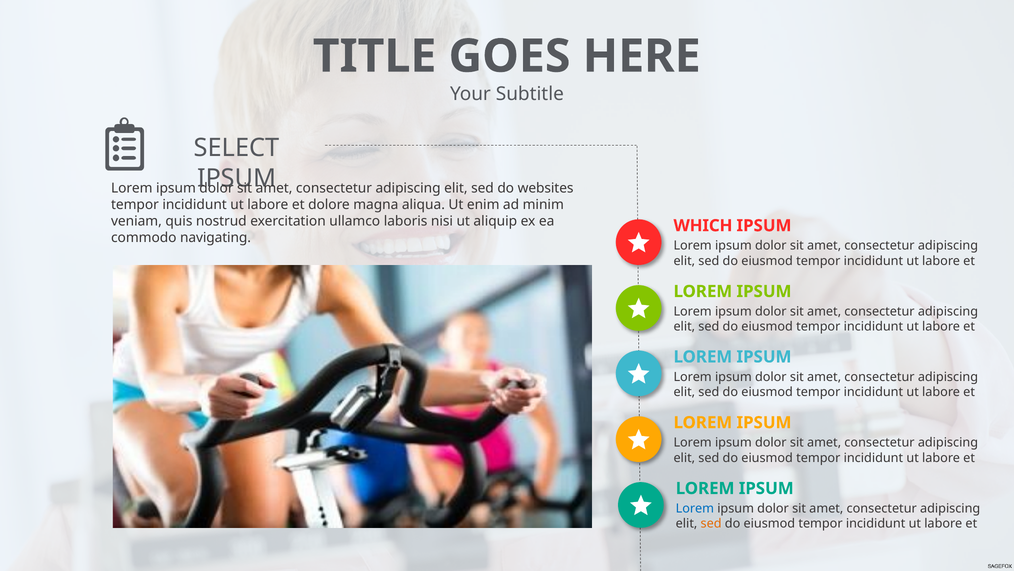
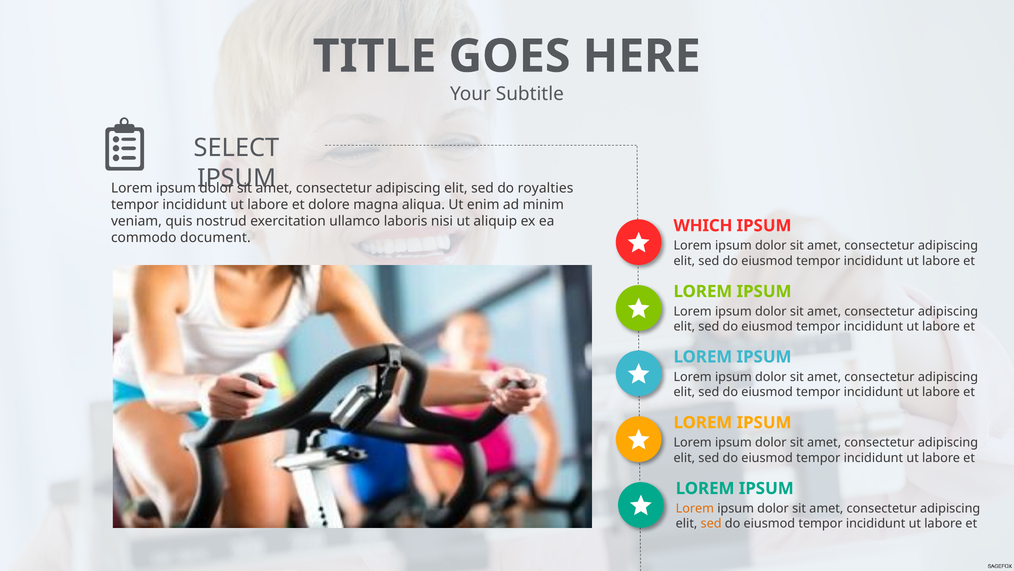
websites: websites -> royalties (546, 188)
navigating: navigating -> document (215, 237)
Lorem colour: blue -> orange (695, 508)
